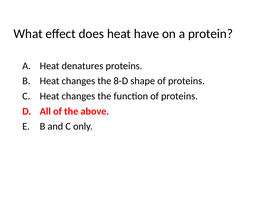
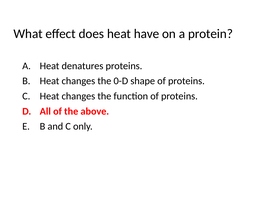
8-D: 8-D -> 0-D (121, 81)
